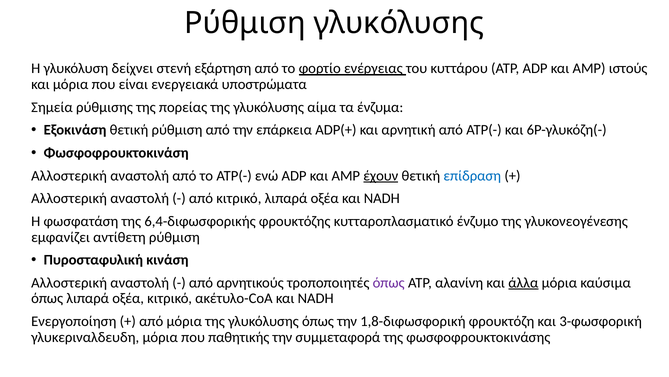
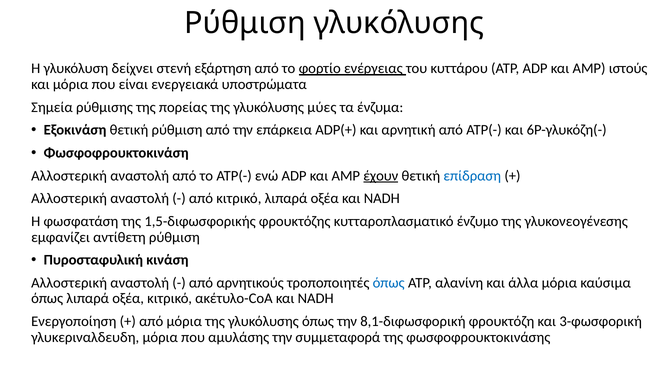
αίμα: αίμα -> μύες (322, 107)
6,4-διφωσφορικής: 6,4-διφωσφορικής -> 1,5-διφωσφορικής (200, 221)
όπως colour: purple -> blue (389, 282)
άλλα underline: present -> none (523, 282)
1,8-διφωσφορική: 1,8-διφωσφορική -> 8,1-διφωσφορική (413, 321)
παθητικής: παθητικής -> αμυλάσης (239, 337)
